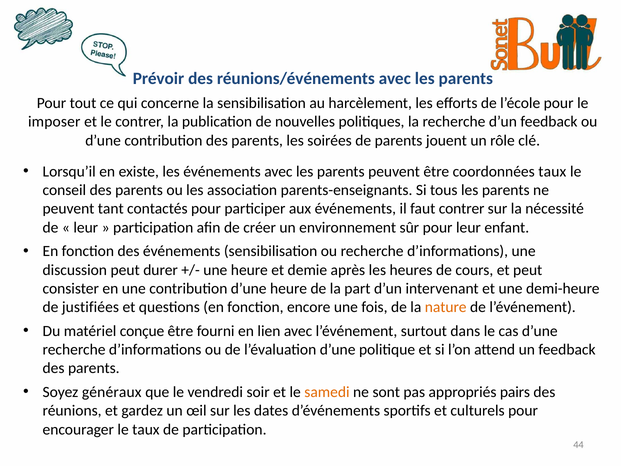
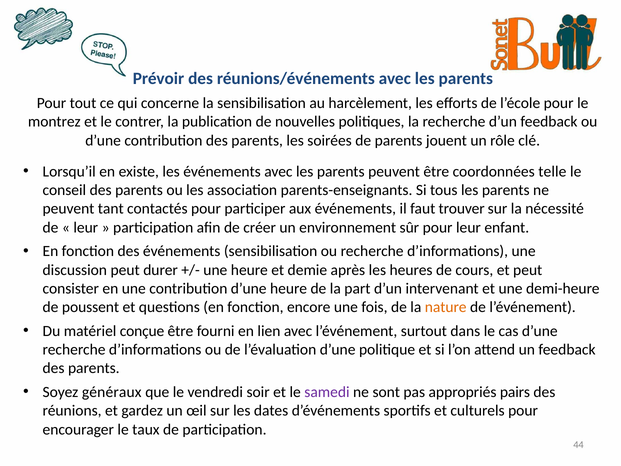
imposer: imposer -> montrez (54, 122)
coordonnées taux: taux -> telle (552, 171)
faut contrer: contrer -> trouver (462, 209)
justifiées: justifiées -> poussent (91, 307)
samedi colour: orange -> purple (327, 392)
